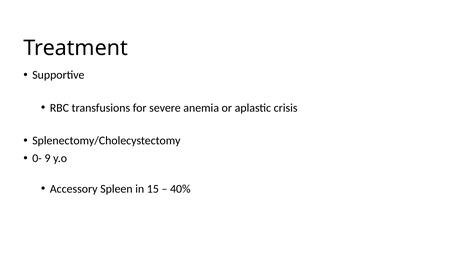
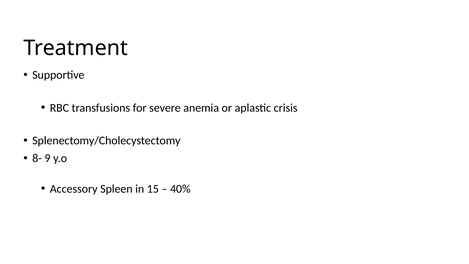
0-: 0- -> 8- (37, 158)
